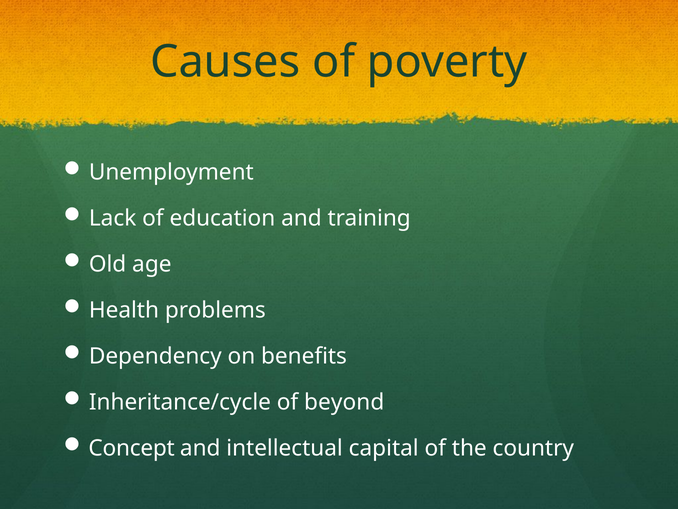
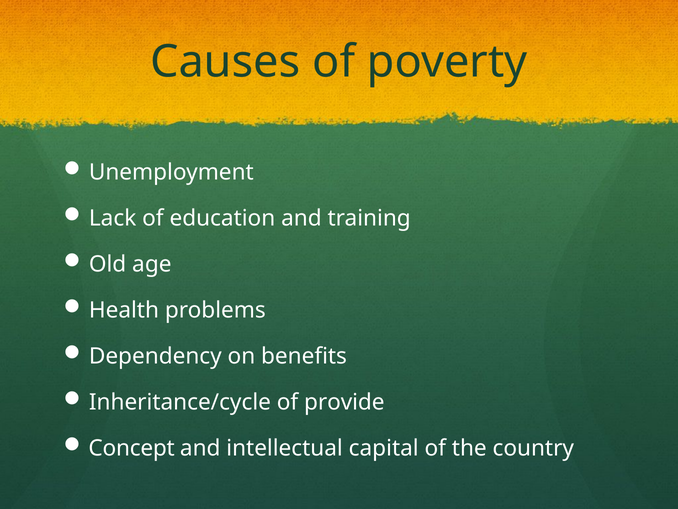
beyond: beyond -> provide (344, 402)
